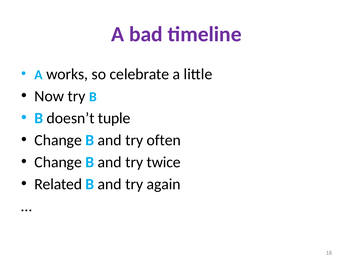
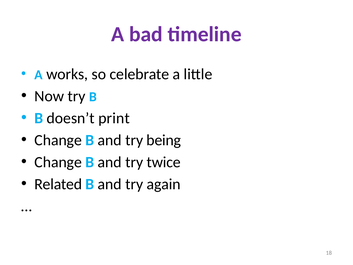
tuple: tuple -> print (114, 118)
often: often -> being (164, 140)
